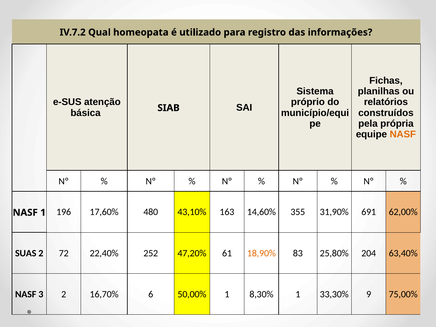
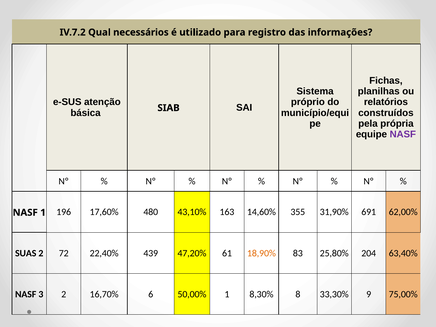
homeopata: homeopata -> necessários (141, 32)
NASF colour: orange -> purple (403, 134)
252: 252 -> 439 (151, 253)
8,30% 1: 1 -> 8 (298, 294)
